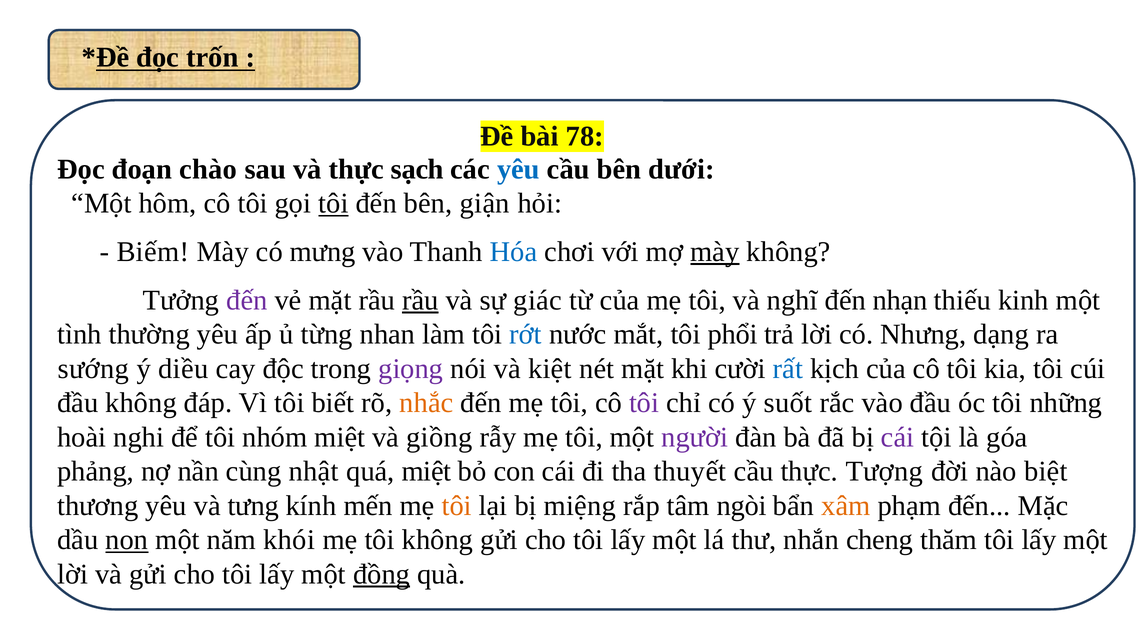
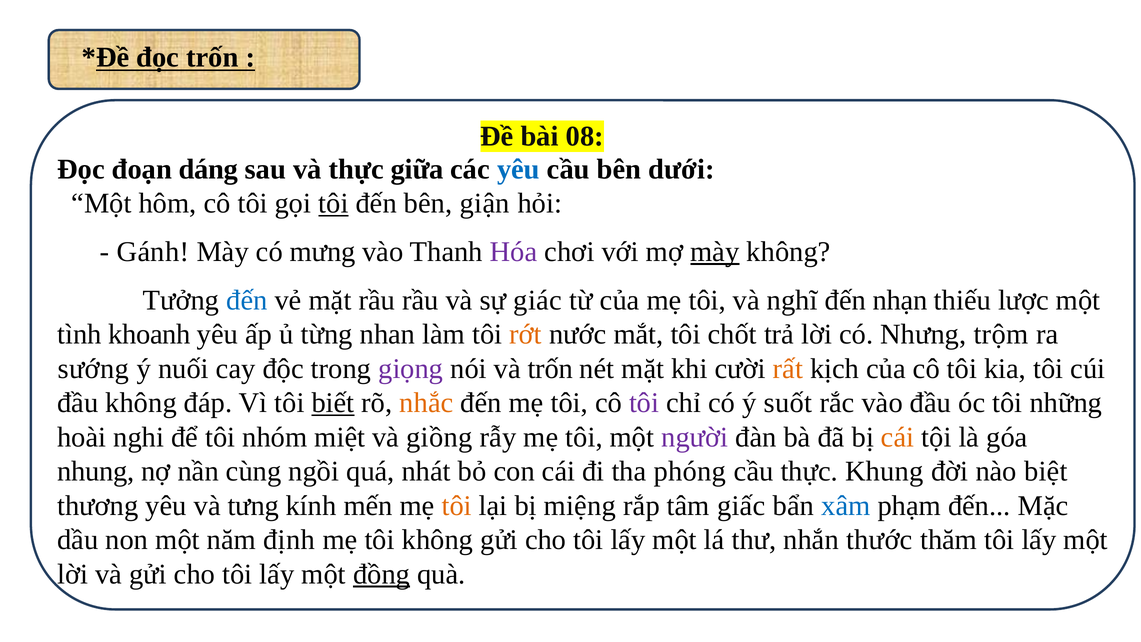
78: 78 -> 08 (585, 137)
chào: chào -> dáng (209, 169)
sạch: sạch -> giữa (417, 169)
Biếm: Biếm -> Gánh (153, 252)
Hóa colour: blue -> purple (514, 252)
đến colour: purple -> blue (247, 300)
rầu underline: present -> none (420, 300)
kinh: kinh -> lược (1023, 300)
thường: thường -> khoanh (149, 334)
rớt colour: blue -> orange (526, 334)
phổi: phổi -> chốt (732, 334)
dạng: dạng -> trộm (1001, 334)
diều: diều -> nuối (184, 369)
và kiệt: kiệt -> trốn (550, 369)
rất colour: blue -> orange (788, 369)
biết underline: none -> present (333, 403)
cái colour: purple -> orange (898, 437)
phảng: phảng -> nhung (96, 471)
nhật: nhật -> ngồi (314, 471)
quá miệt: miệt -> nhát (426, 471)
thuyết: thuyết -> phóng (690, 471)
Tượng: Tượng -> Khung (884, 471)
ngòi: ngòi -> giấc (741, 506)
xâm colour: orange -> blue (846, 506)
non underline: present -> none (127, 540)
khói: khói -> định (289, 540)
cheng: cheng -> thước (879, 540)
